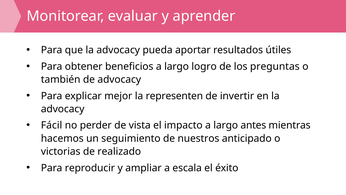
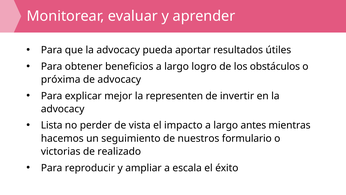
preguntas: preguntas -> obstáculos (275, 66)
también: también -> próxima (61, 79)
Fácil: Fácil -> Lista (52, 125)
anticipado: anticipado -> formulario (247, 138)
